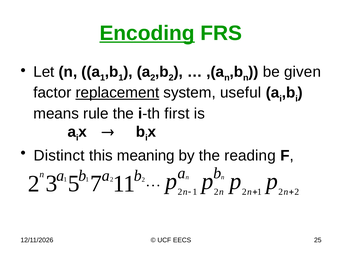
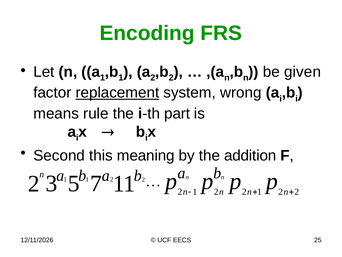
Encoding underline: present -> none (147, 33)
useful: useful -> wrong (241, 93)
first: first -> part (177, 113)
Distinct: Distinct -> Second (59, 155)
reading: reading -> addition (250, 155)
